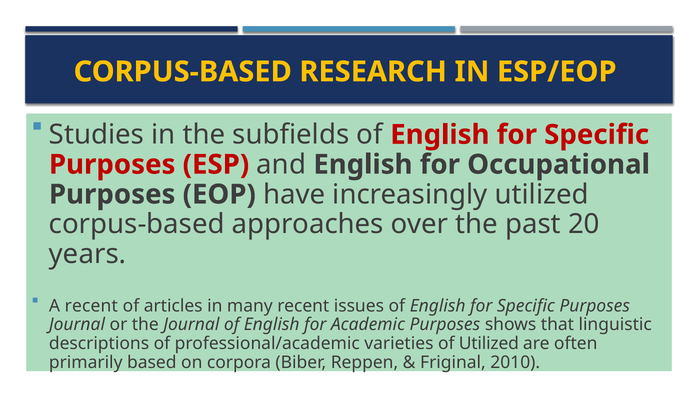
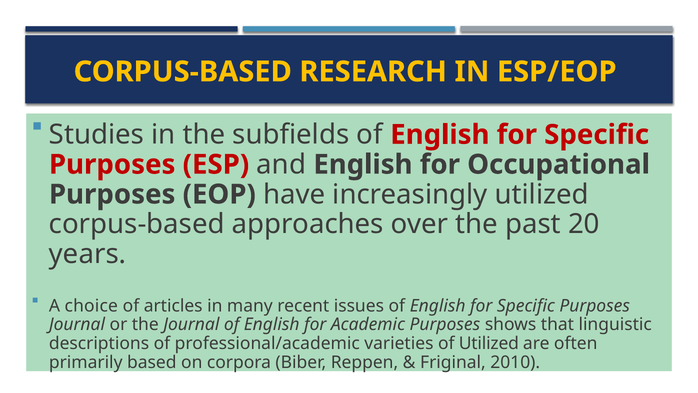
A recent: recent -> choice (91, 305)
